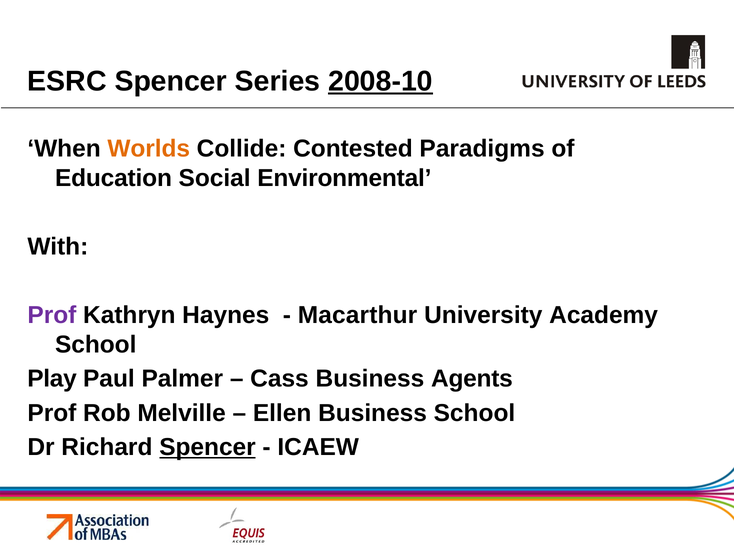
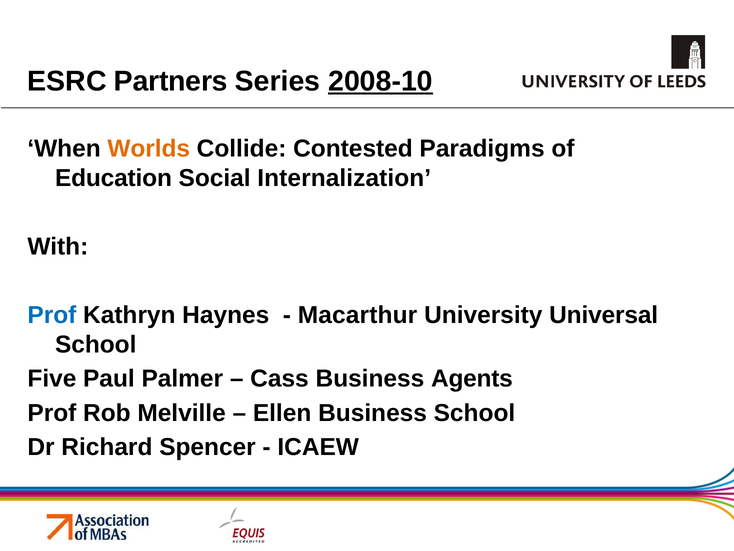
ESRC Spencer: Spencer -> Partners (171, 81)
Environmental: Environmental -> Internalization (344, 178)
Prof colour: purple -> blue (52, 315)
Academy: Academy -> Universal (604, 315)
Play: Play -> Five (52, 378)
Spencer underline: present -> none (207, 447)
